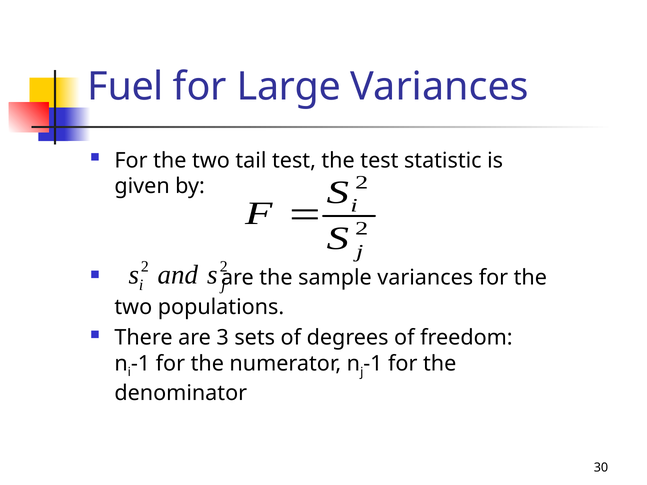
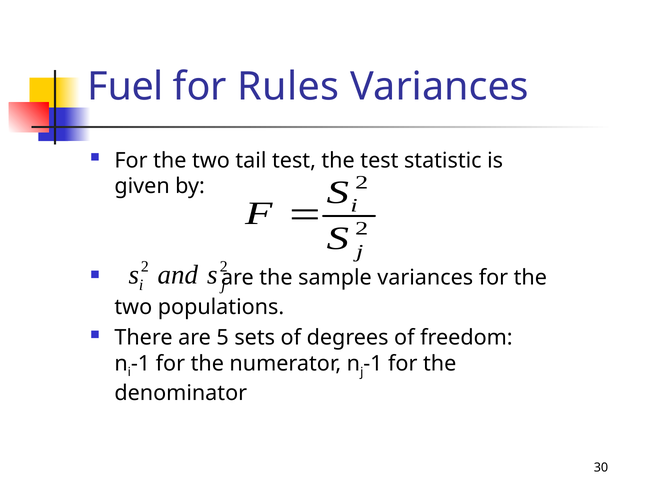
Large: Large -> Rules (288, 87)
3: 3 -> 5 (223, 338)
